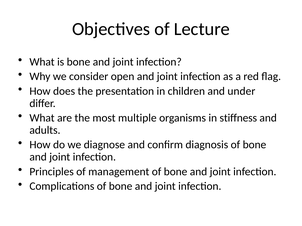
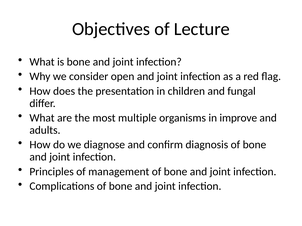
under: under -> fungal (242, 91)
stiffness: stiffness -> improve (238, 118)
